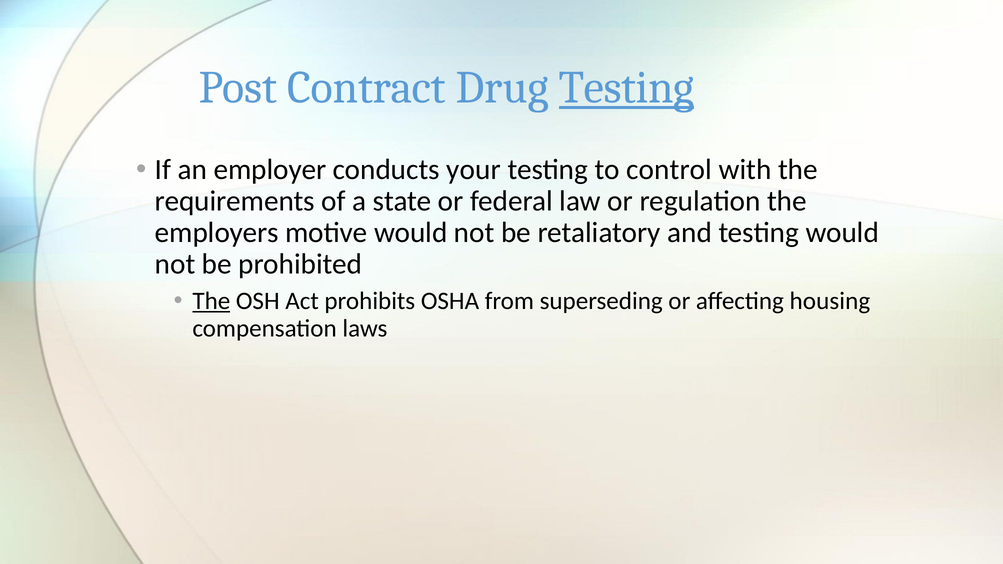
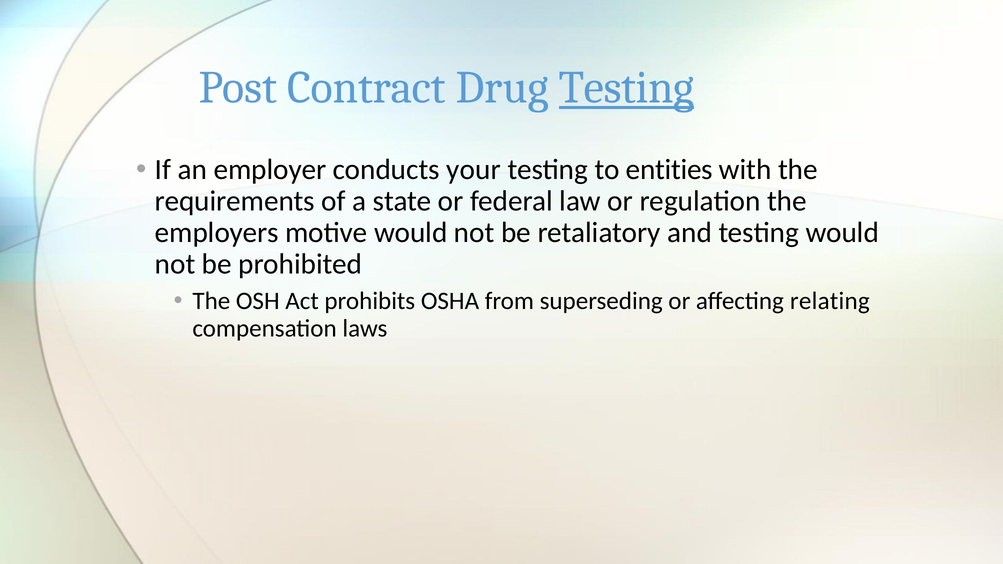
control: control -> entities (669, 170)
The underline: present -> none (211, 301)
housing: housing -> relating (830, 301)
